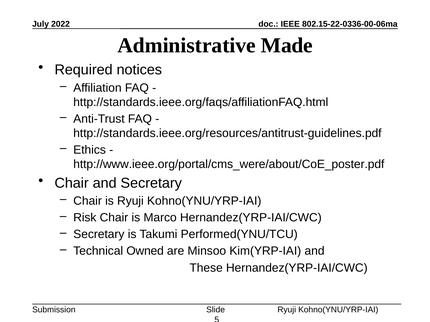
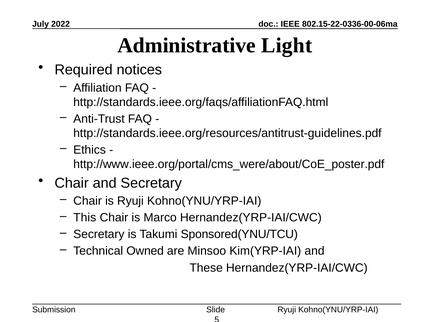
Made: Made -> Light (287, 46)
Risk: Risk -> This (85, 218)
Performed(YNU/TCU: Performed(YNU/TCU -> Sponsored(YNU/TCU (239, 235)
